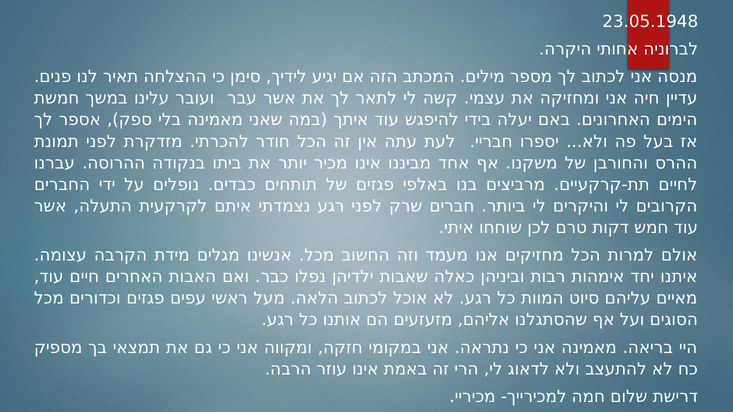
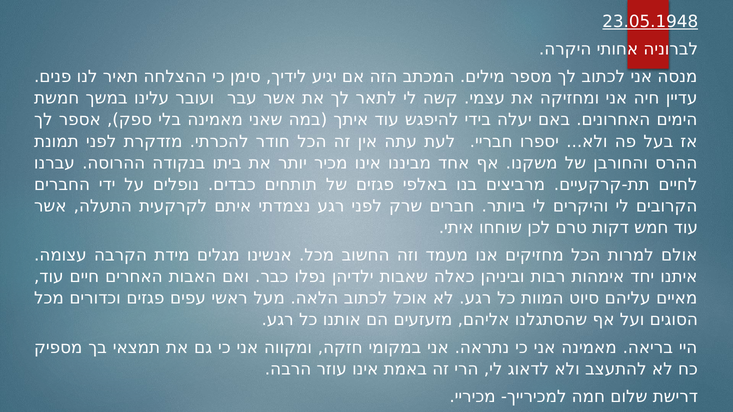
23.05.1948 underline: none -> present (650, 22)
